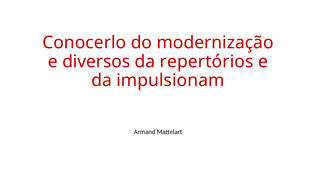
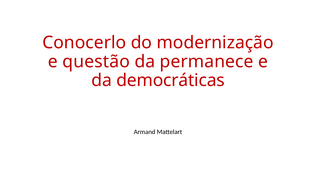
diversos: diversos -> questão (96, 61)
repertórios: repertórios -> permanece (207, 61)
impulsionam: impulsionam -> democráticas (171, 80)
